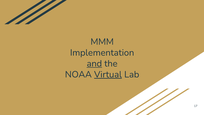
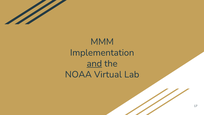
Virtual underline: present -> none (108, 74)
